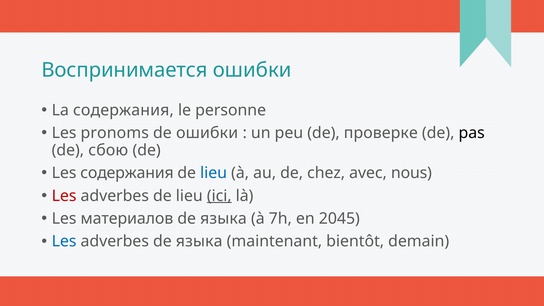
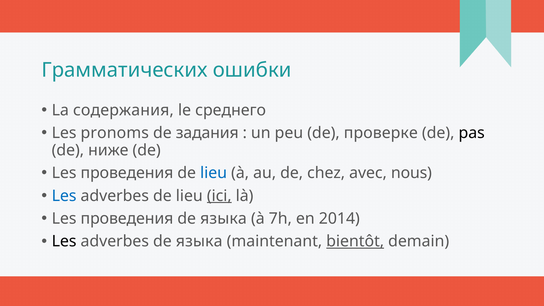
Воспринимается: Воспринимается -> Грамматических (124, 70)
personne: personne -> среднего (231, 110)
de ошибки: ошибки -> задания (207, 133)
сбою: сбою -> ниже (108, 150)
содержания: содержания -> проведения (127, 173)
Les colour: red -> blue (64, 196)
материалов: материалов -> проведения (127, 219)
2045: 2045 -> 2014 (339, 219)
Les colour: blue -> black (64, 241)
bientôt underline: none -> present (355, 241)
